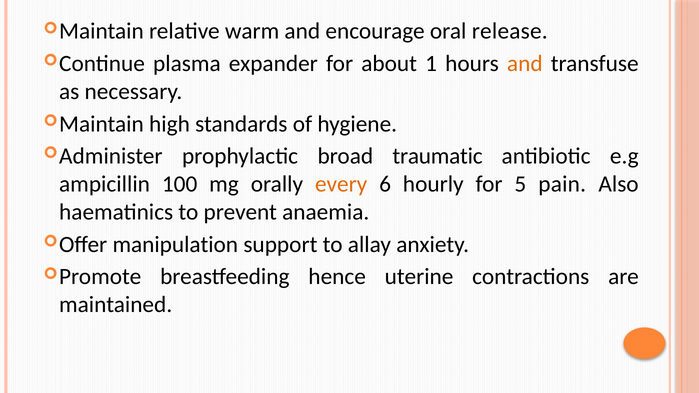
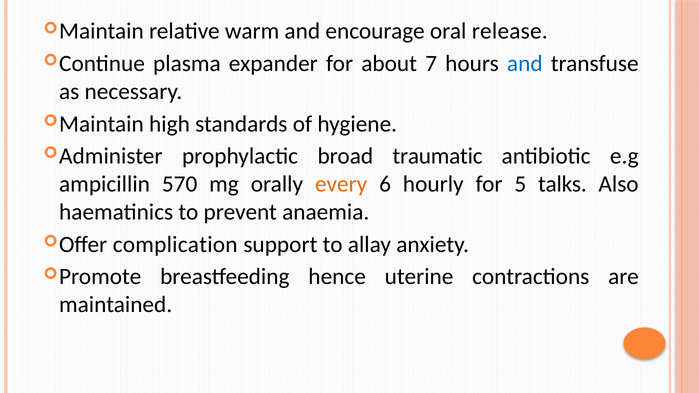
1: 1 -> 7 (431, 64)
and colour: orange -> blue (525, 64)
100: 100 -> 570 (180, 184)
pain: pain -> talks (562, 184)
manipulation: manipulation -> complication (175, 245)
